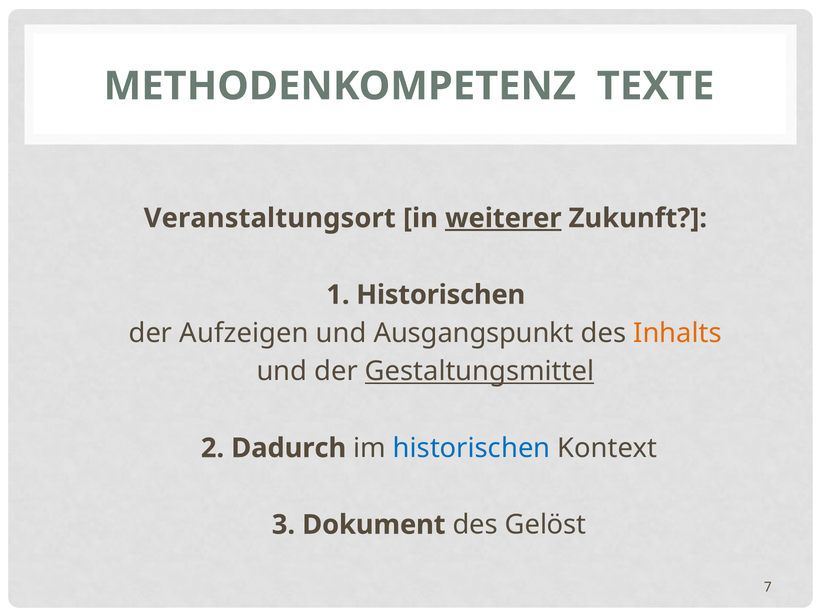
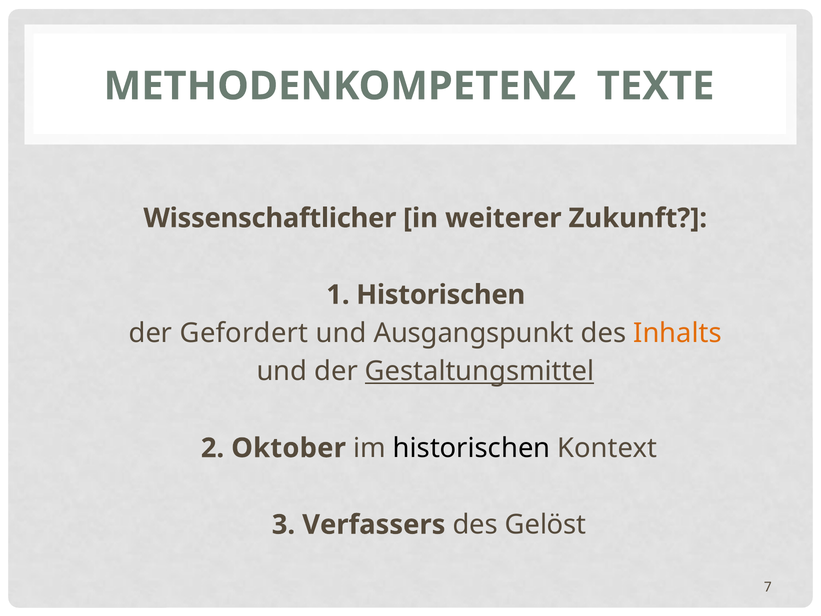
Veranstaltungsort: Veranstaltungsort -> Wissenschaftlicher (270, 218)
weiterer underline: present -> none (503, 218)
Aufzeigen: Aufzeigen -> Gefordert (244, 333)
Dadurch: Dadurch -> Oktober (289, 448)
historischen colour: blue -> black (472, 448)
Dokument: Dokument -> Verfassers (374, 525)
